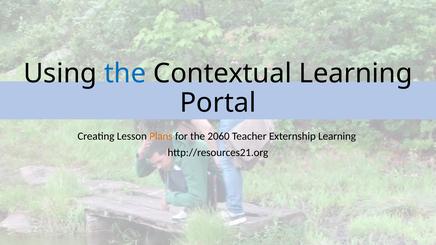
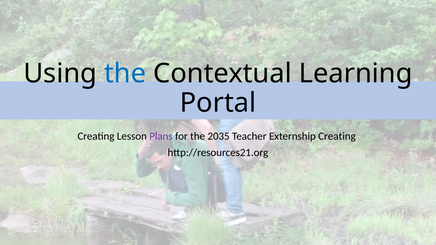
Plans colour: orange -> purple (161, 136)
2060: 2060 -> 2035 (219, 136)
Externship Learning: Learning -> Creating (337, 136)
